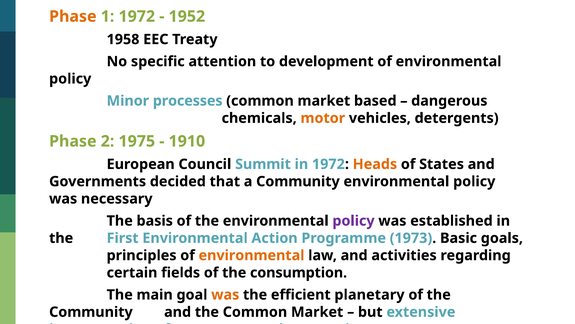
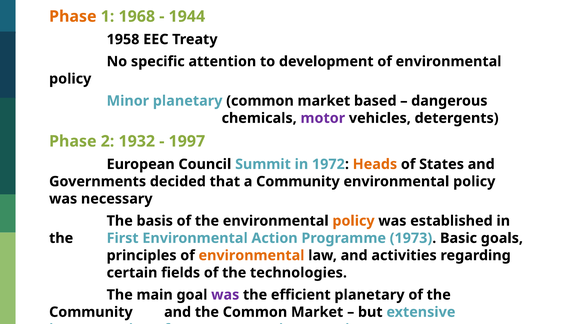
1 1972: 1972 -> 1968 (137, 16)
1952: 1952 -> 1944 (187, 16)
Minor processes: processes -> planetary (188, 101)
motor colour: orange -> purple (323, 118)
1975: 1975 -> 1932 (137, 141)
1910: 1910 -> 1997 (187, 141)
policy colour: purple -> orange (353, 221)
consumption: consumption -> technologies (298, 272)
was colour: orange -> purple (225, 294)
